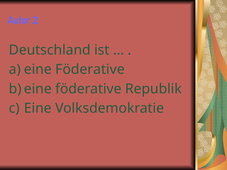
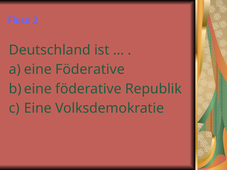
Autor: Autor -> Fluss (19, 21)
